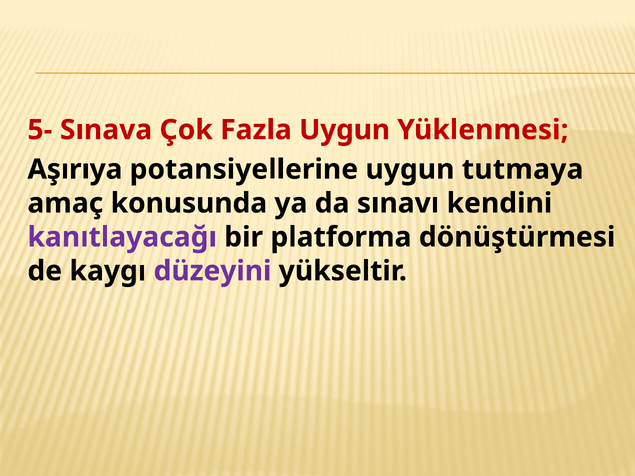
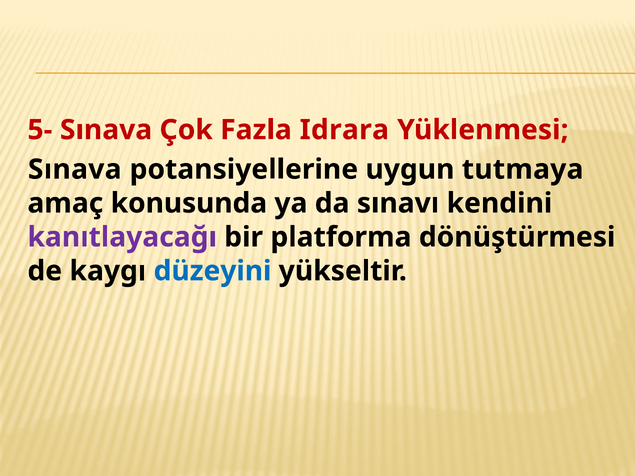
Fazla Uygun: Uygun -> Idrara (344, 130)
Aşırıya: Aşırıya -> Sınava (75, 169)
düzeyini colour: purple -> blue (213, 271)
